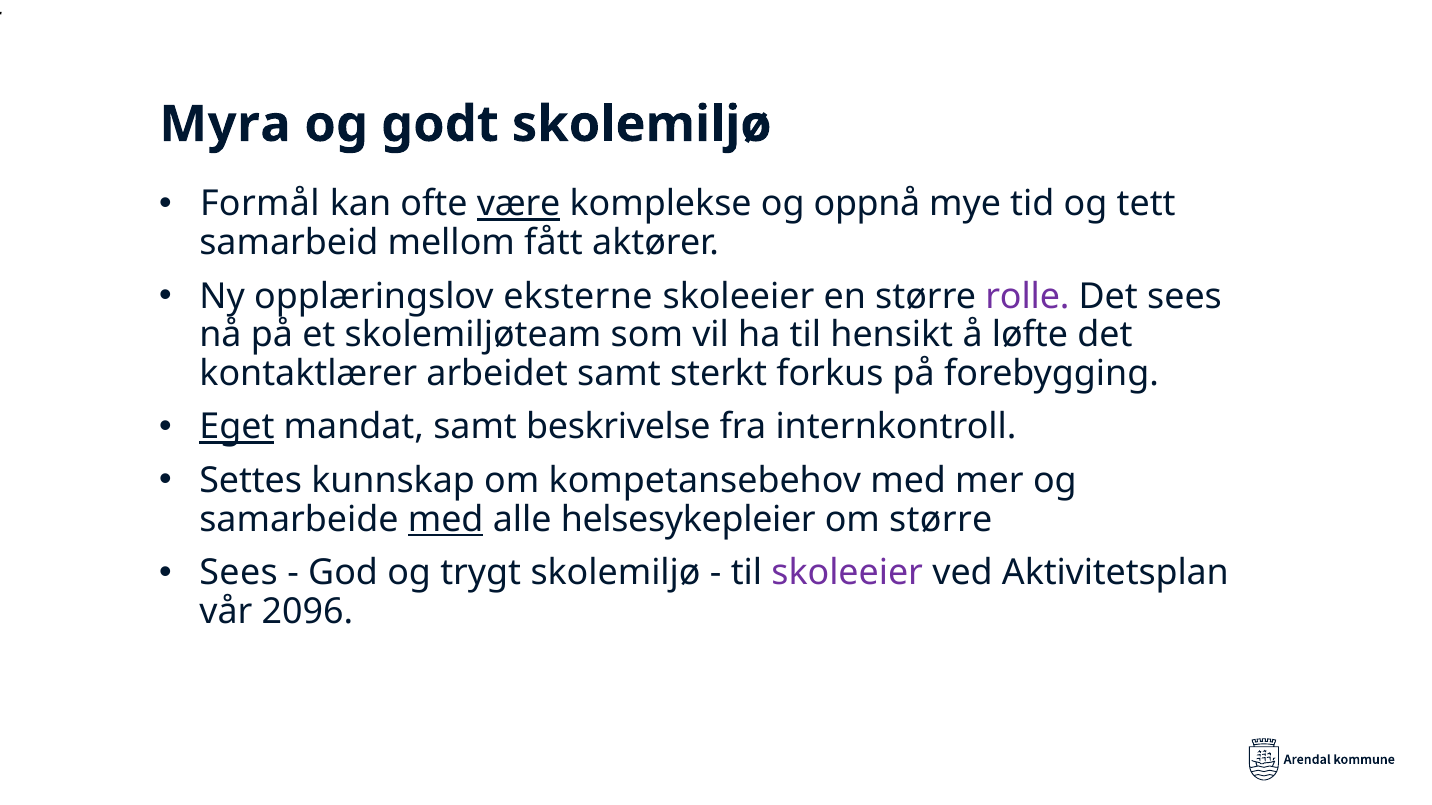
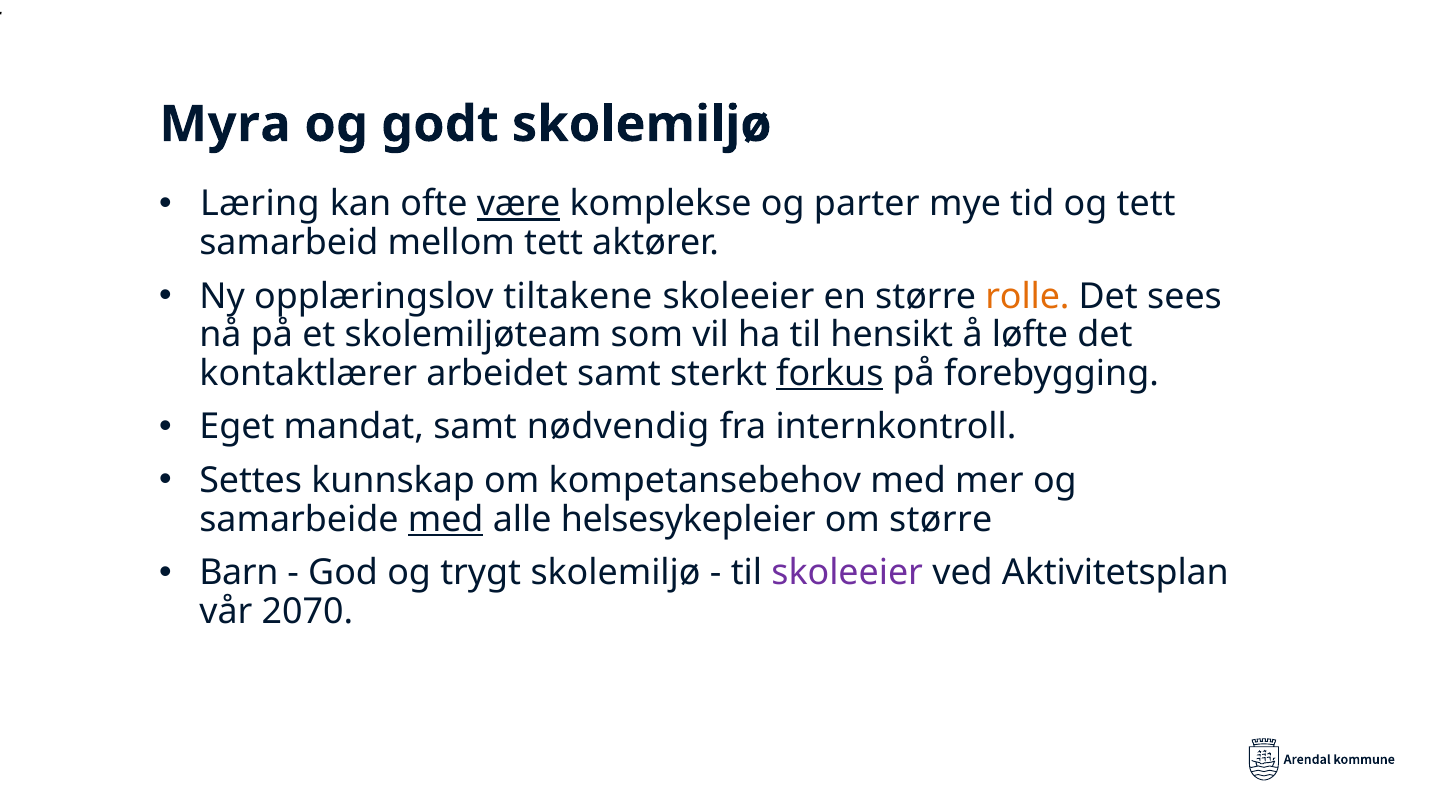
Formål: Formål -> Læring (260, 204)
oppnå: oppnå -> parter (867, 204)
mellom fått: fått -> tett (554, 243)
eksterne: eksterne -> tiltakene (578, 296)
rolle colour: purple -> orange (1027, 296)
forkus underline: none -> present (830, 374)
Eget underline: present -> none (237, 427)
beskrivelse: beskrivelse -> nødvendig (618, 427)
Sees: Sees -> Barn (239, 573)
2096: 2096 -> 2070 (307, 612)
